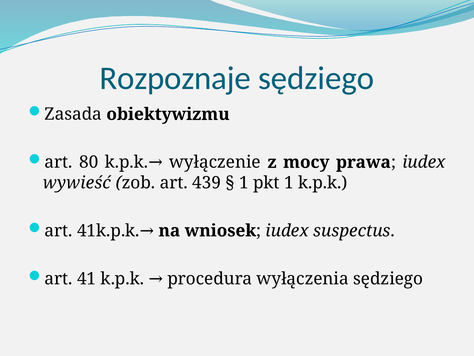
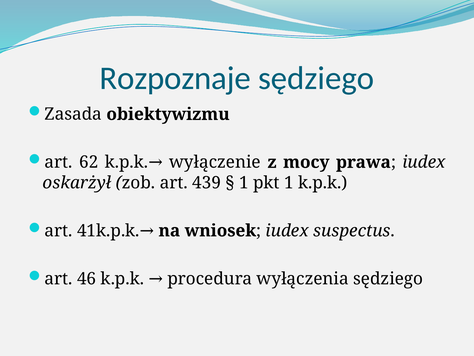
80: 80 -> 62 (89, 162)
wywieść: wywieść -> oskarżył (77, 183)
41: 41 -> 46 (87, 278)
